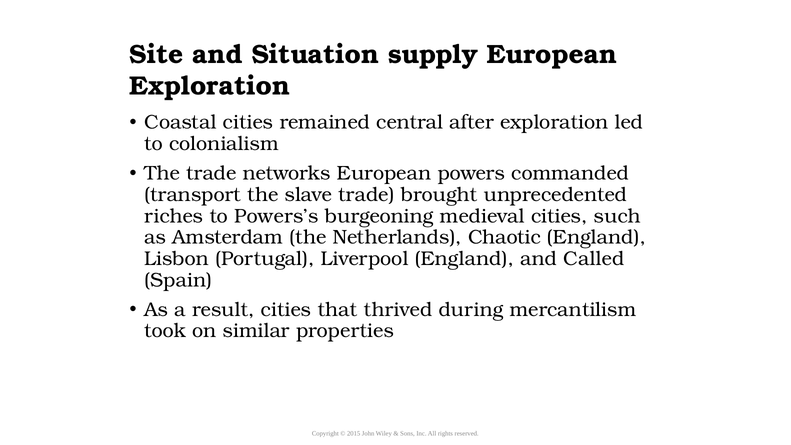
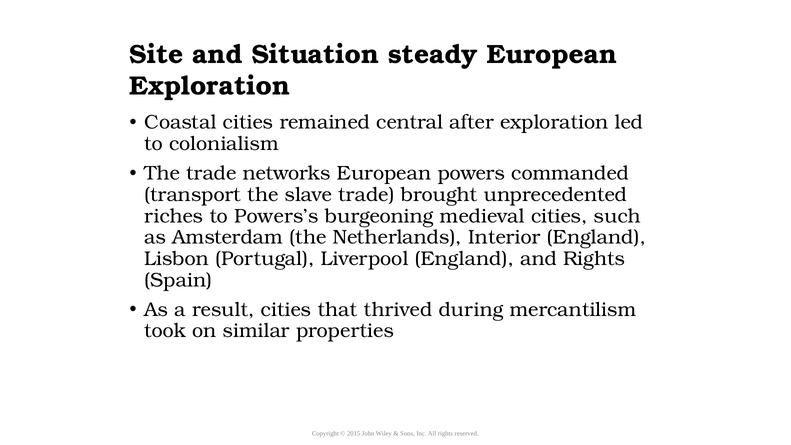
supply: supply -> steady (433, 54)
Chaotic: Chaotic -> Interior (504, 237)
and Called: Called -> Rights (594, 259)
